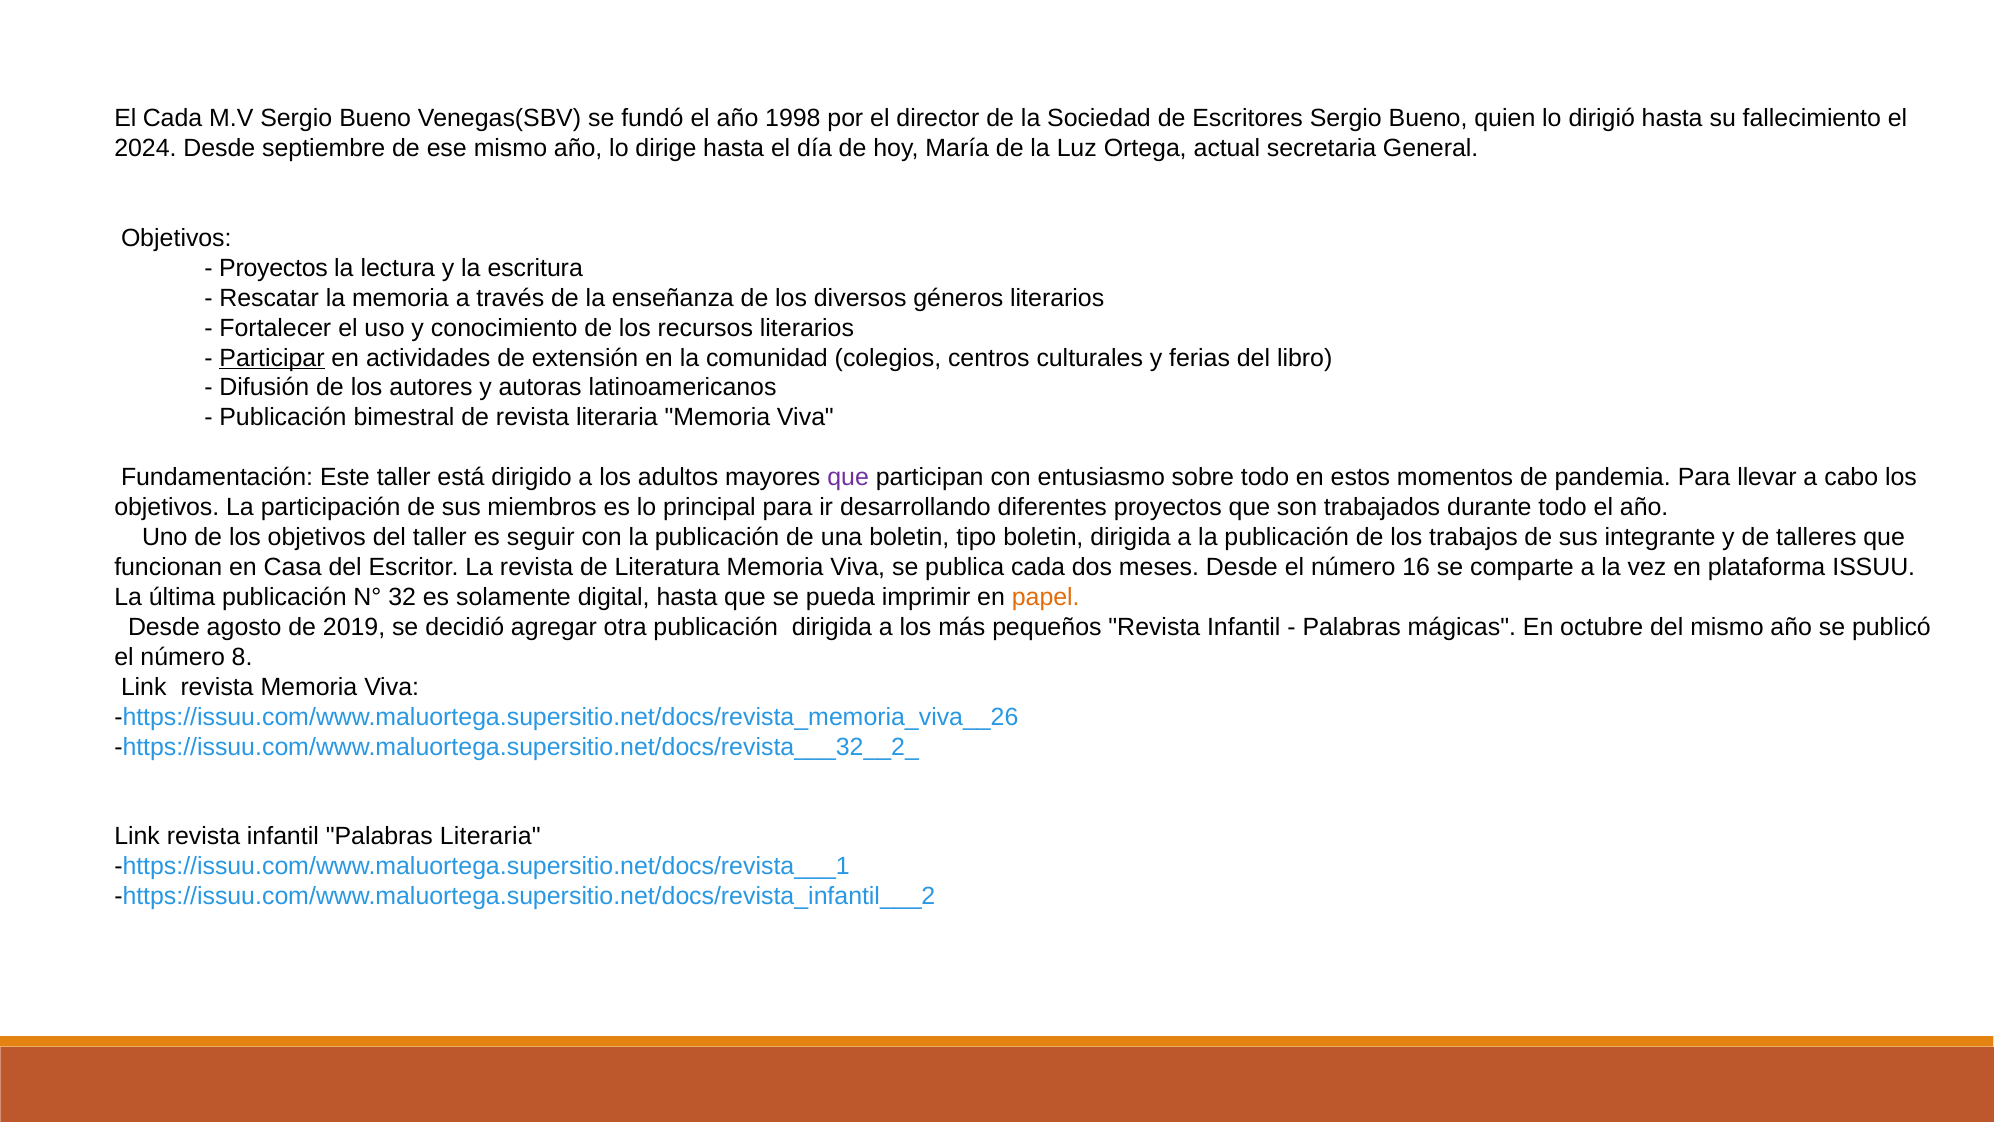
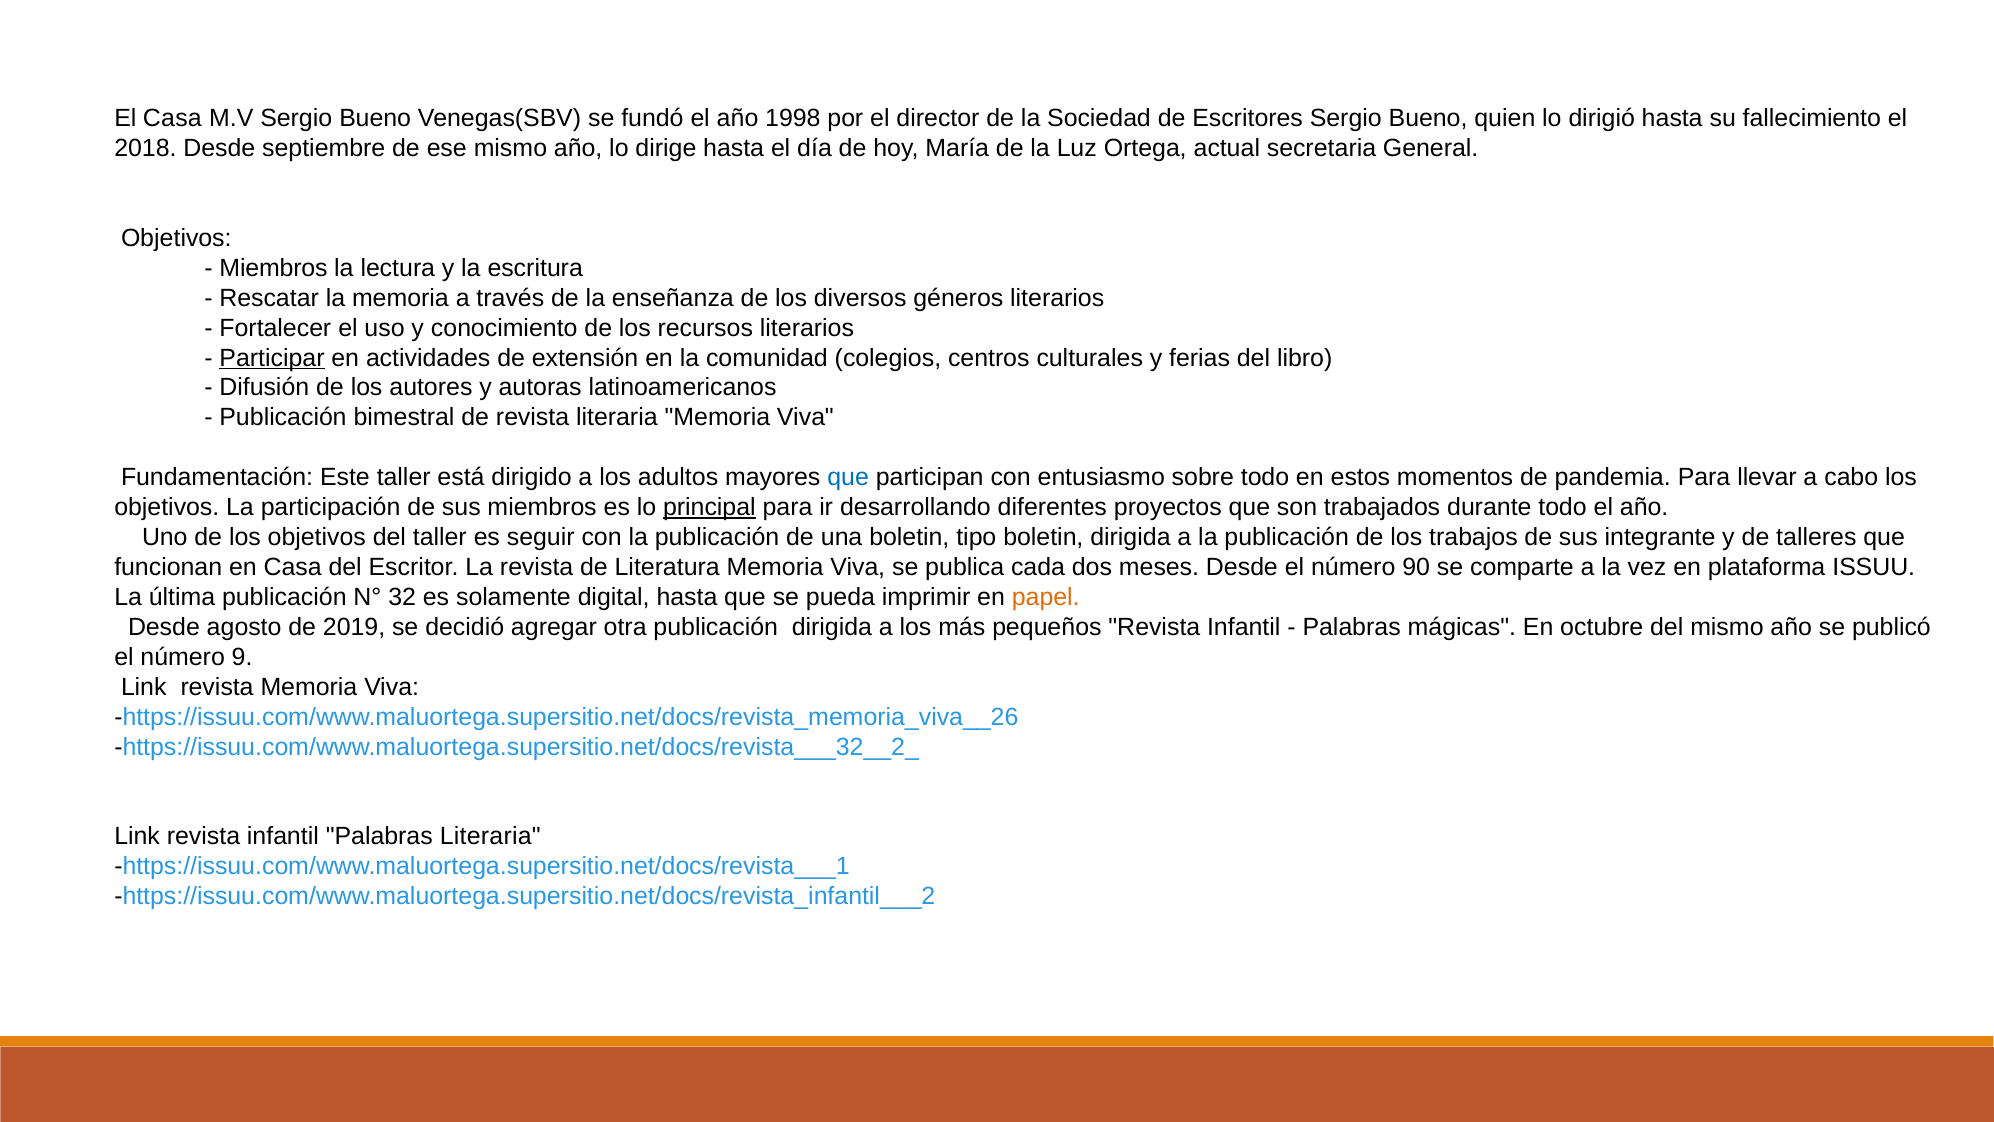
El Cada: Cada -> Casa (172, 118)
2024: 2024 -> 2018 (145, 148)
Proyectos: Proyectos -> Miembros (273, 268)
que colour: purple -> blue (848, 477)
principal underline: none -> present (709, 507)
16: 16 -> 90 (1416, 567)
8: 8 -> 9 (242, 657)
